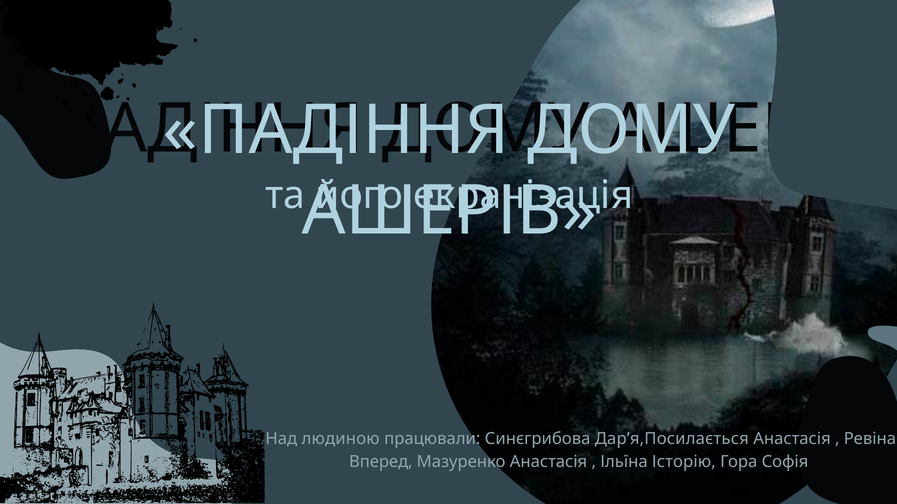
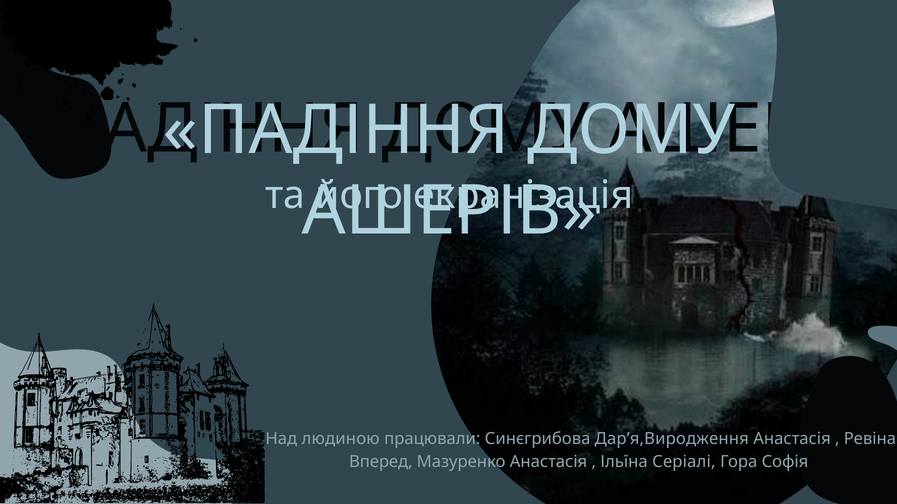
Дар’я,Посилається: Дар’я,Посилається -> Дар’я,Виродження (672, 439)
Історію: Історію -> Серіалі (684, 463)
